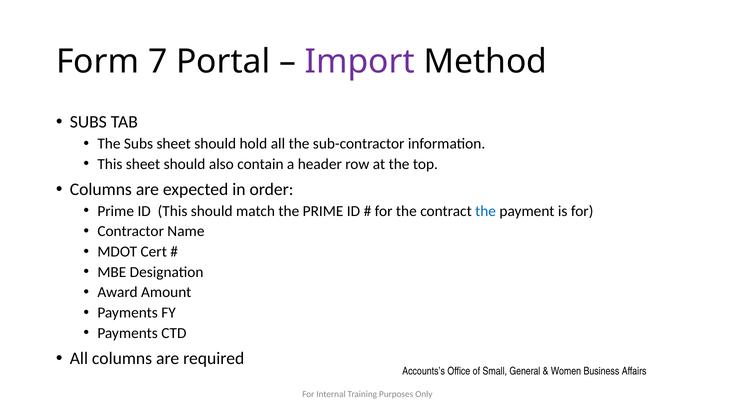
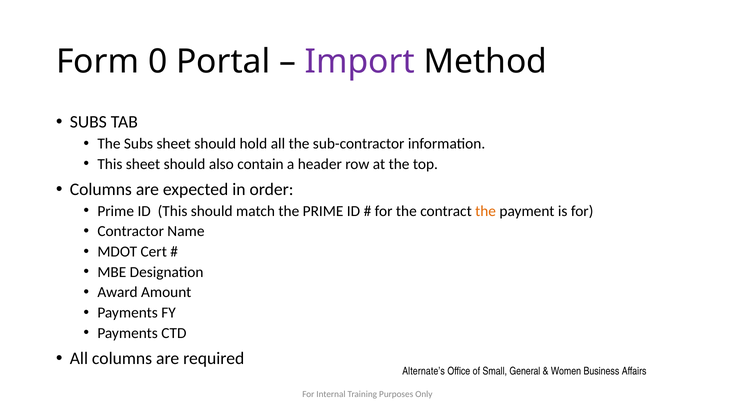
7: 7 -> 0 (158, 62)
the colour: blue -> orange (486, 211)
Accounts’s: Accounts’s -> Alternate’s (424, 372)
